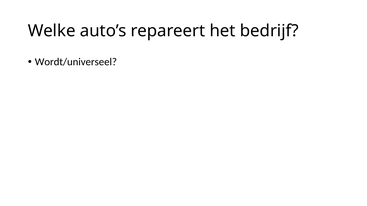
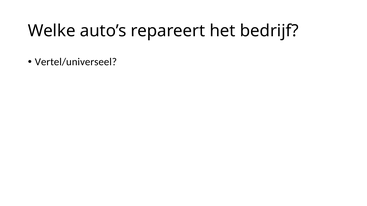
Wordt/universeel: Wordt/universeel -> Vertel/universeel (76, 62)
